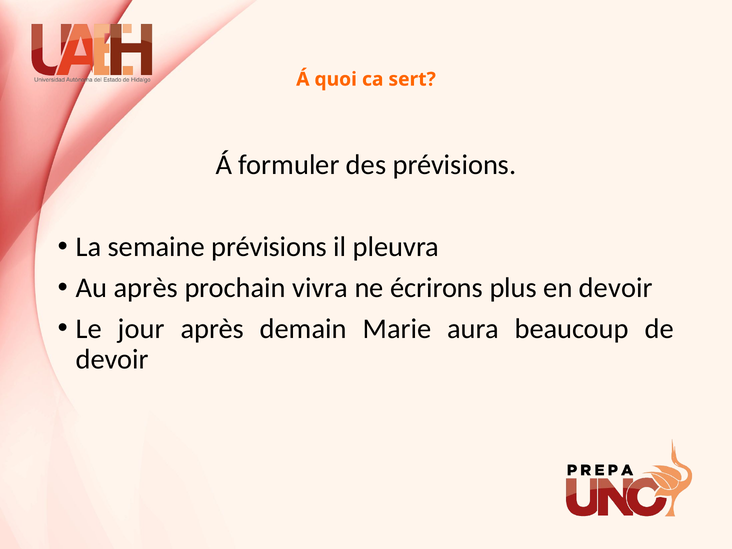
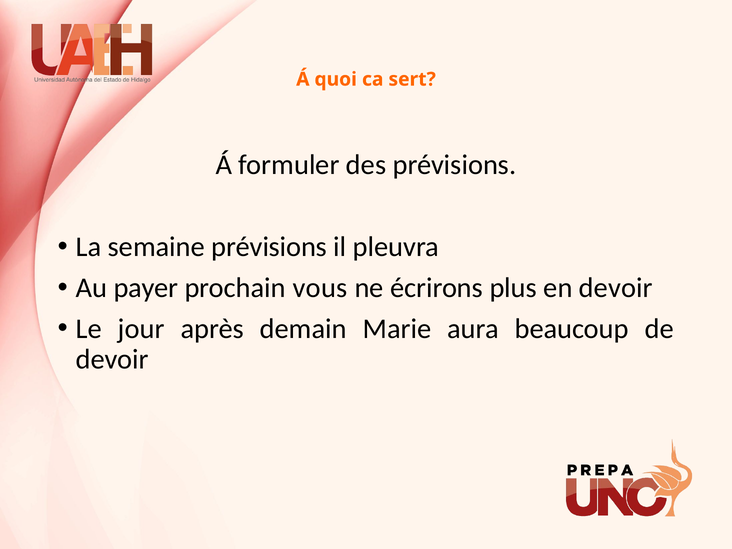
Au après: après -> payer (146, 288)
vivra: vivra -> vous (320, 288)
